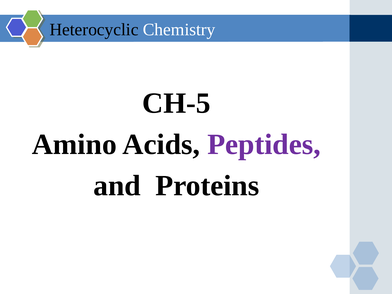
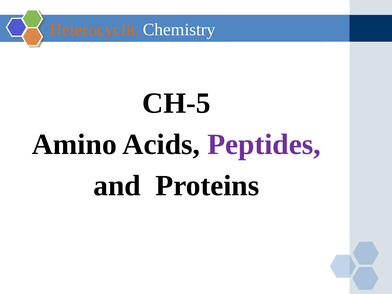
Heterocyclic colour: black -> orange (94, 30)
